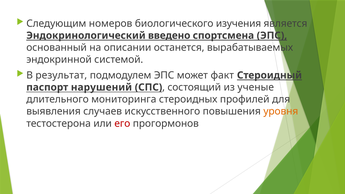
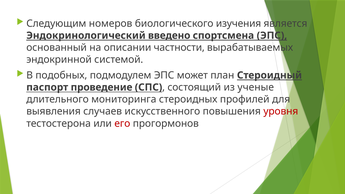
останется: останется -> частности (179, 48)
результат: результат -> подобных (61, 75)
факт: факт -> план (222, 75)
нарушений: нарушений -> проведение (102, 87)
уровня colour: orange -> red (281, 111)
